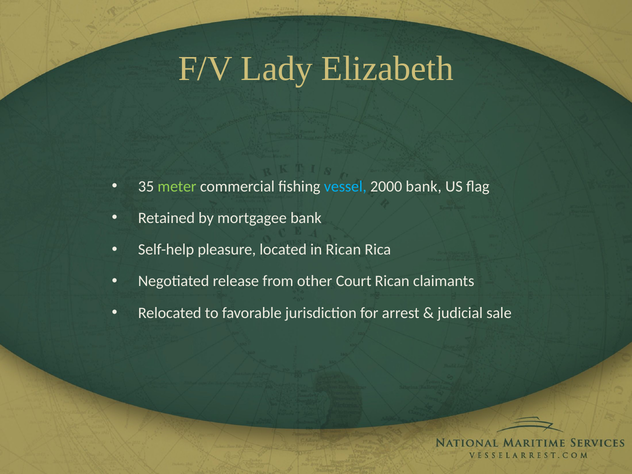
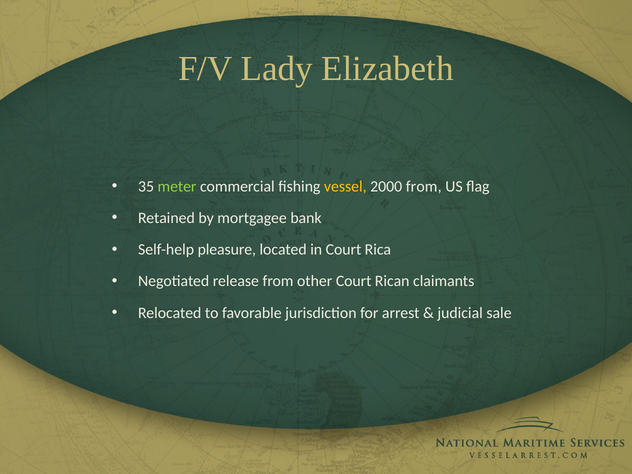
vessel colour: light blue -> yellow (345, 186)
2000 bank: bank -> from (424, 186)
in Rican: Rican -> Court (344, 250)
